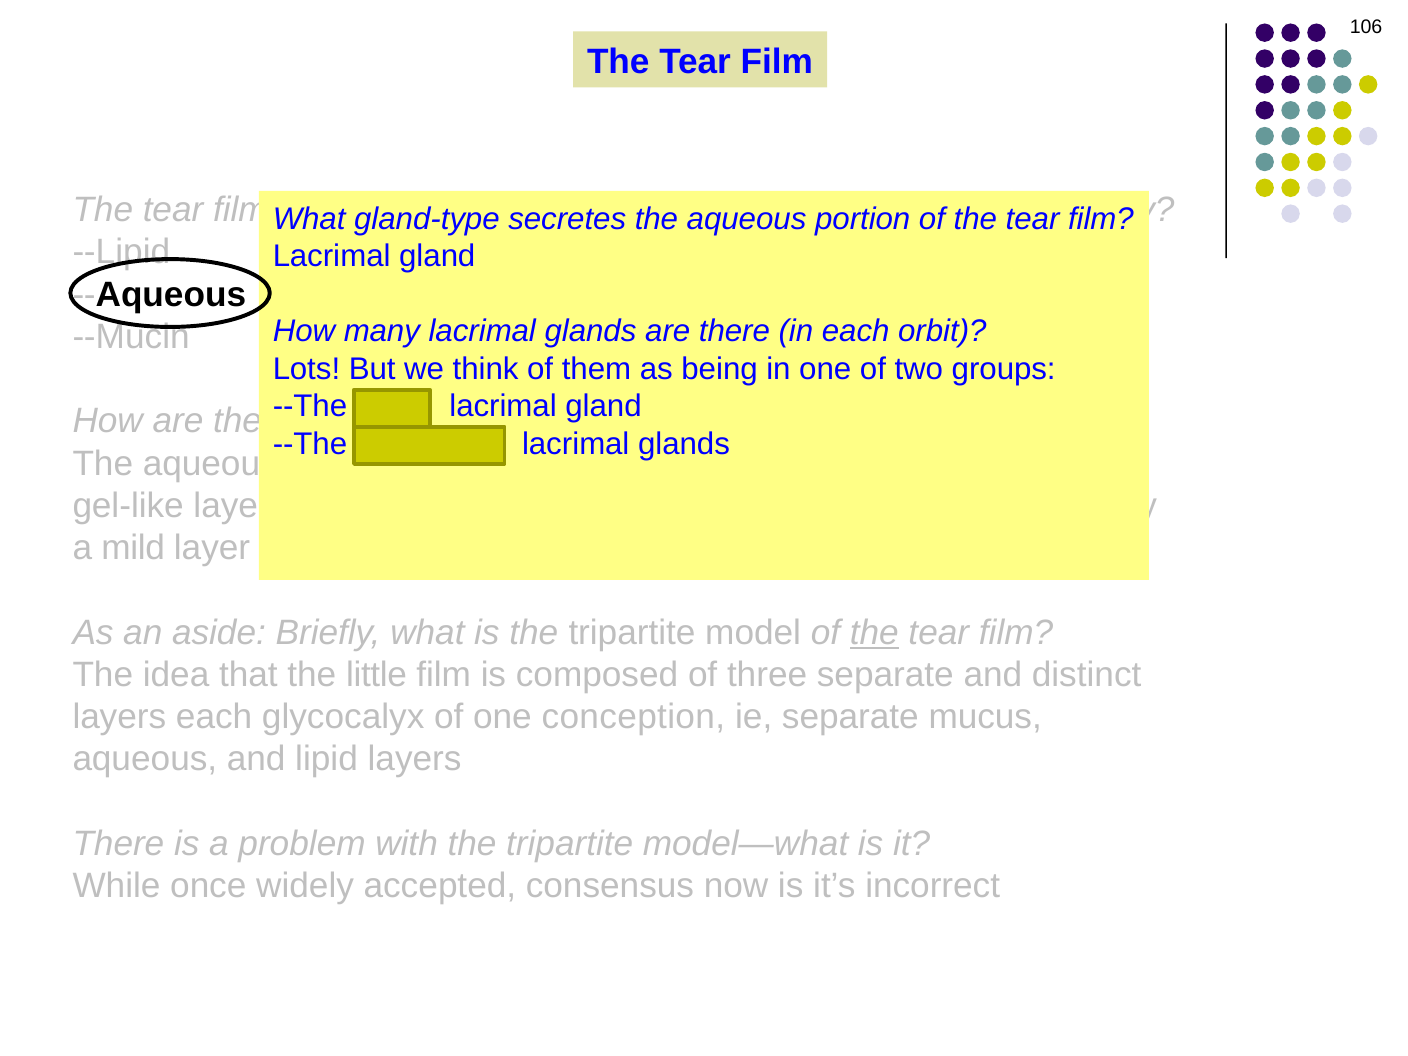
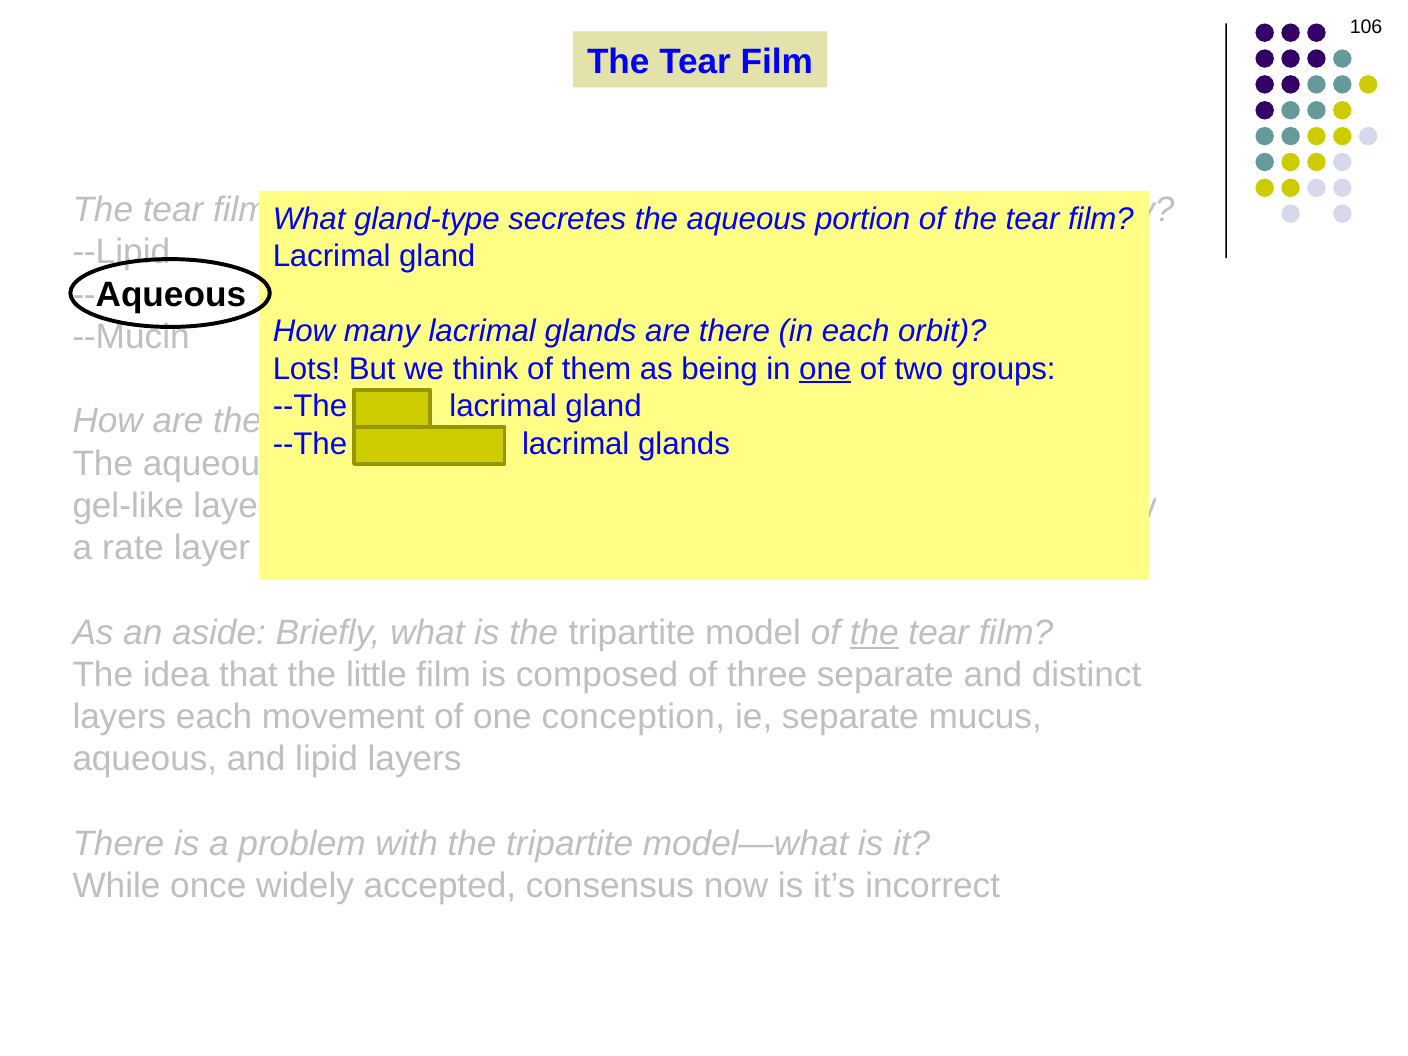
one underline: none -> present (825, 369)
mild: mild -> rate (133, 548)
glycocalyx: glycocalyx -> movement (343, 717)
